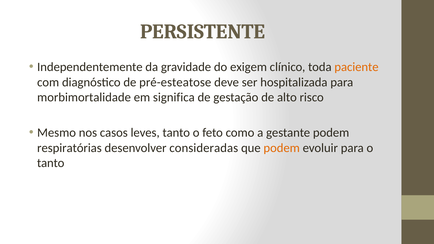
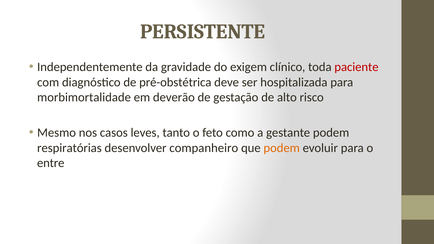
paciente colour: orange -> red (356, 67)
pré-esteatose: pré-esteatose -> pré-obstétrica (175, 82)
significa: significa -> deverão (174, 97)
consideradas: consideradas -> companheiro (204, 148)
tanto: tanto -> entre (51, 163)
